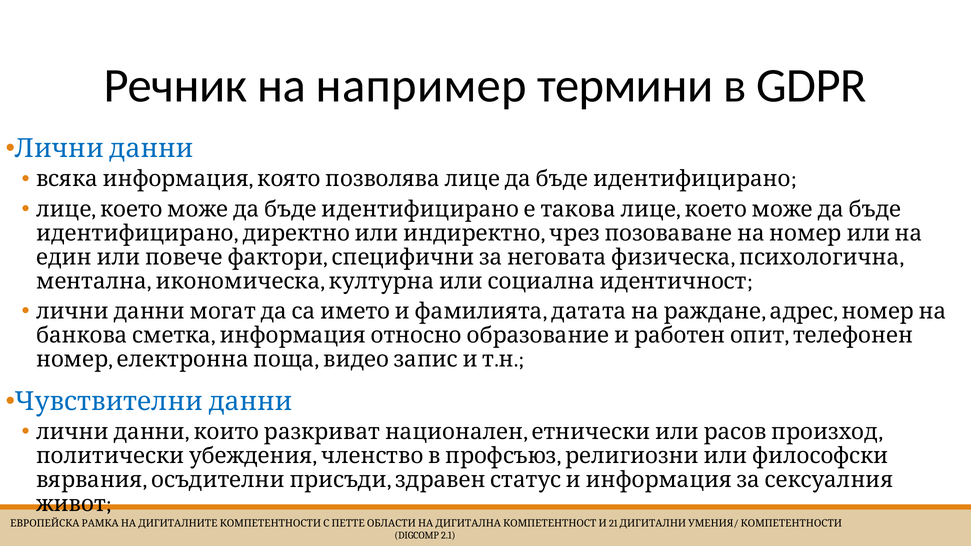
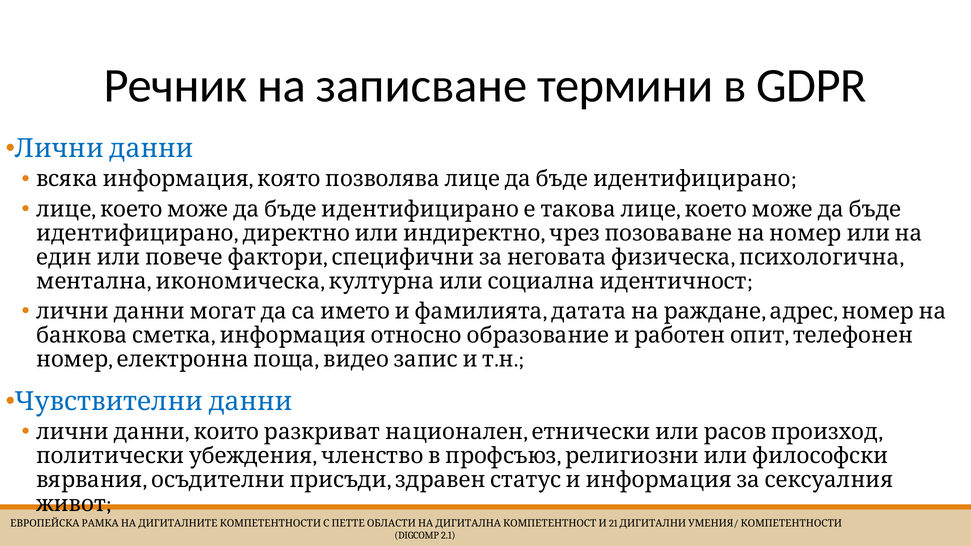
например: например -> записване (422, 86)
